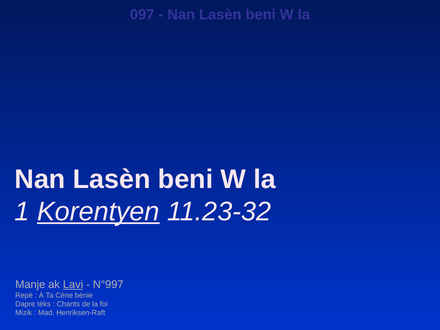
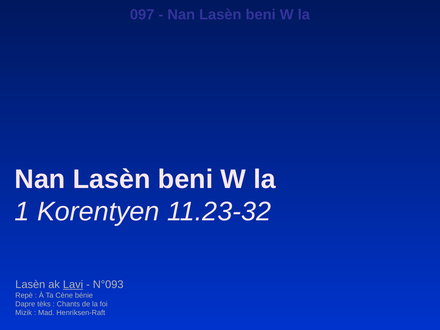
Korentyen underline: present -> none (98, 212)
Manje: Manje -> Lasèn (30, 285)
N°997: N°997 -> N°093 (108, 285)
